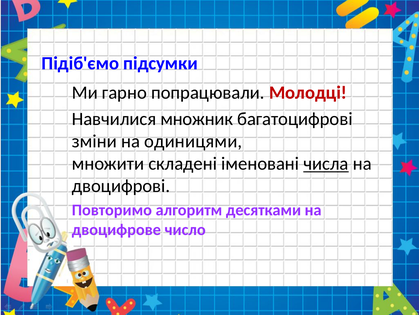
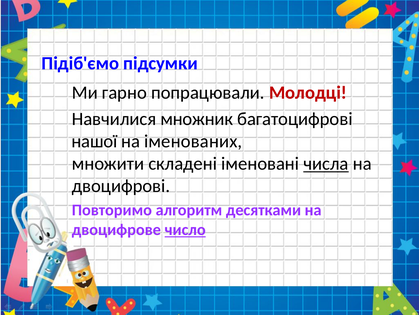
зміни: зміни -> нашої (94, 141)
одиницями: одиницями -> іменованих (193, 141)
число underline: none -> present (185, 229)
